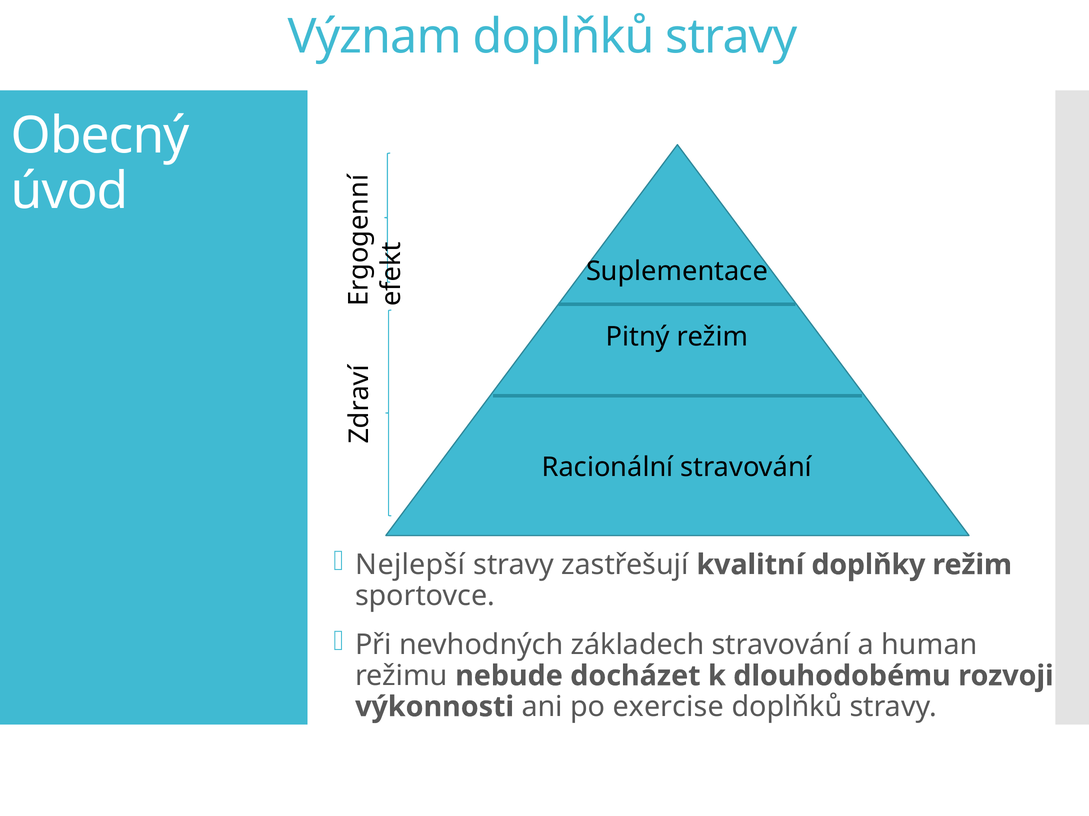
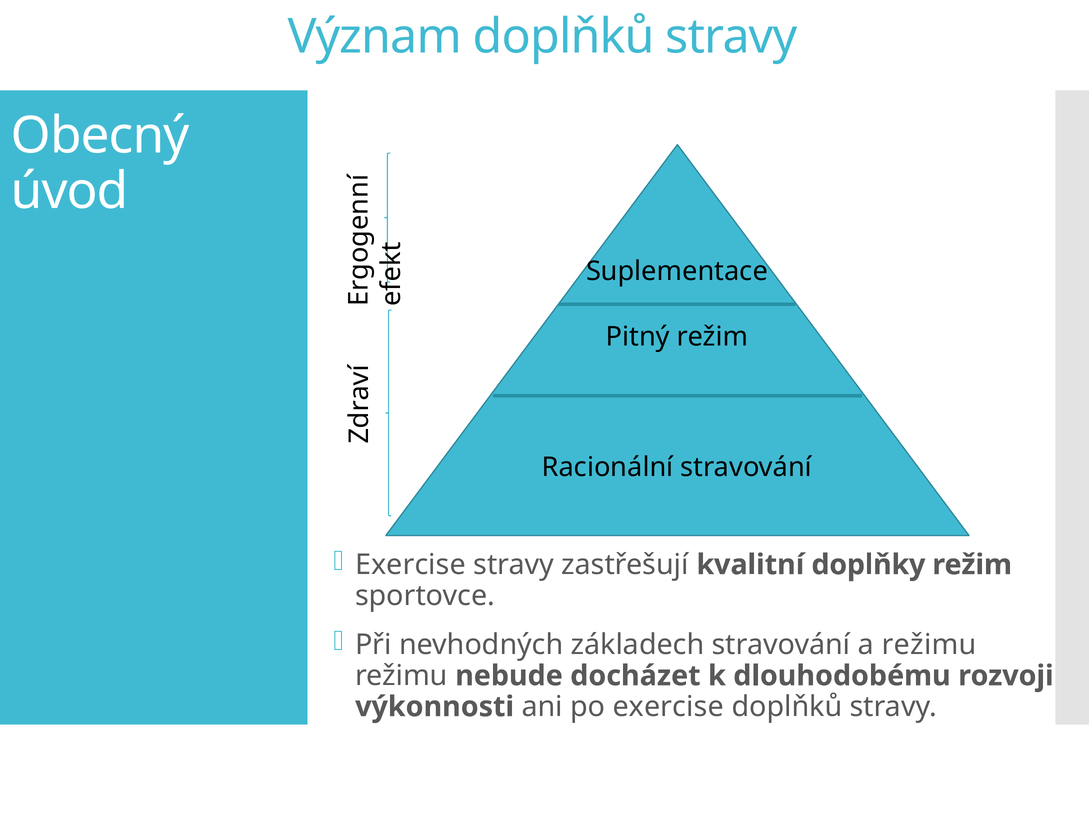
Nejlepší: Nejlepší -> Exercise (411, 565)
a human: human -> režimu (929, 645)
